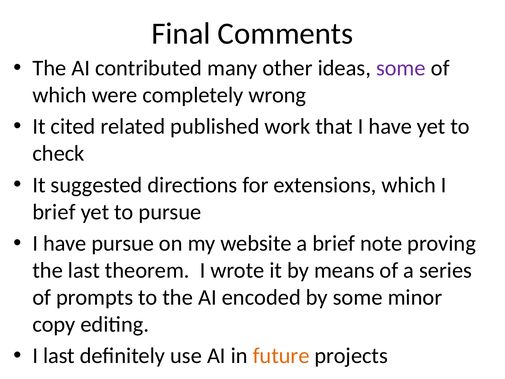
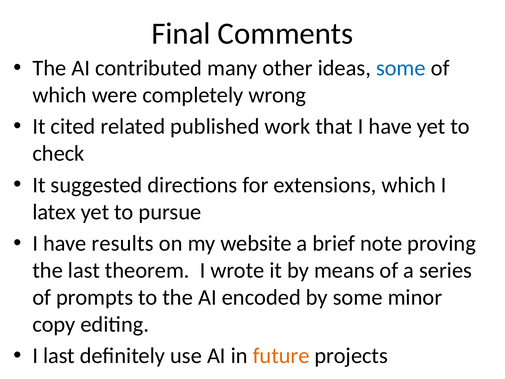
some colour: purple -> blue (401, 68)
brief: brief -> latex (54, 212)
have pursue: pursue -> results (123, 243)
